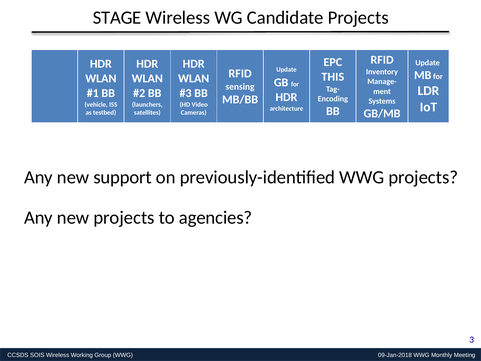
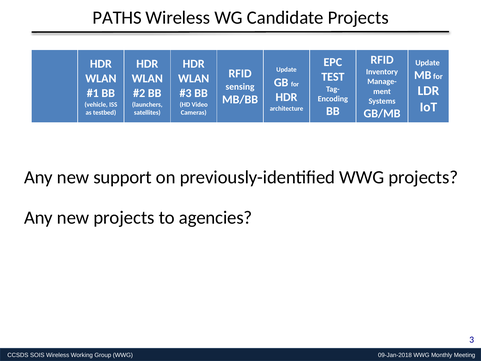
STAGE: STAGE -> PATHS (117, 17)
THIS: THIS -> TEST (333, 77)
